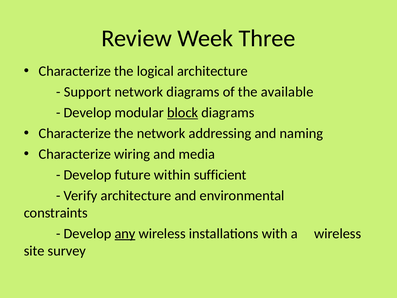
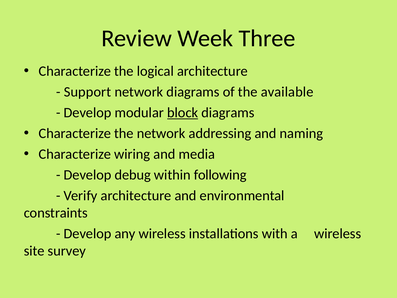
future: future -> debug (133, 175)
sufficient: sufficient -> following (220, 175)
any underline: present -> none (125, 233)
